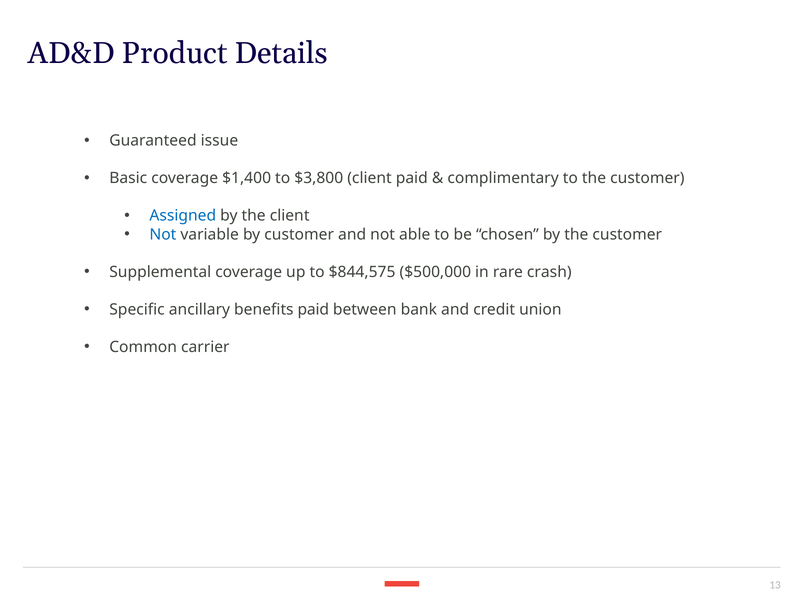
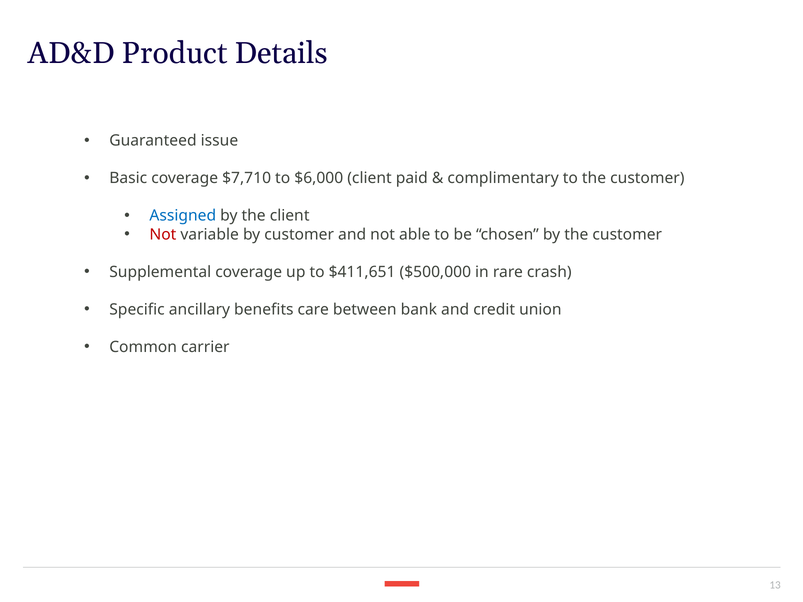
$1,400: $1,400 -> $7,710 (247, 178)
$3,800: $3,800 -> $6,000 (319, 178)
Not colour: blue -> red (163, 235)
$844,575: $844,575 -> $411,651 (362, 272)
benefits paid: paid -> care (313, 310)
